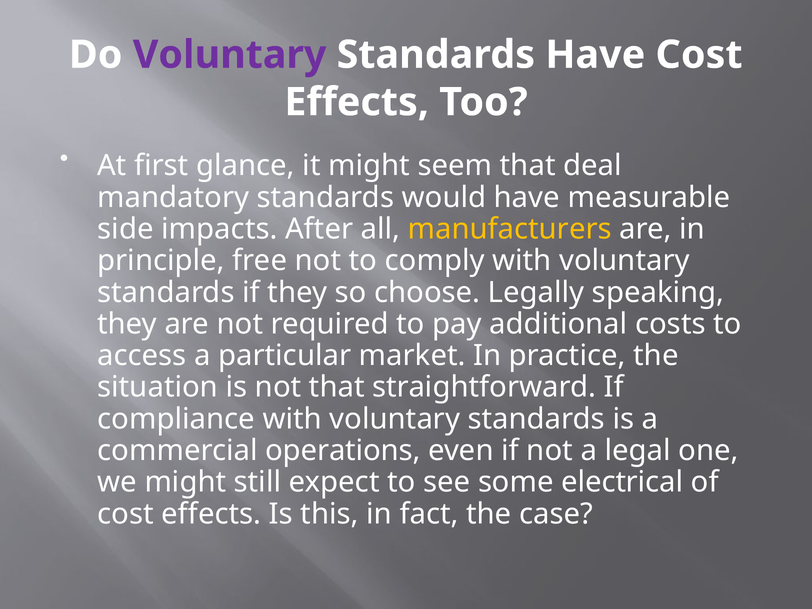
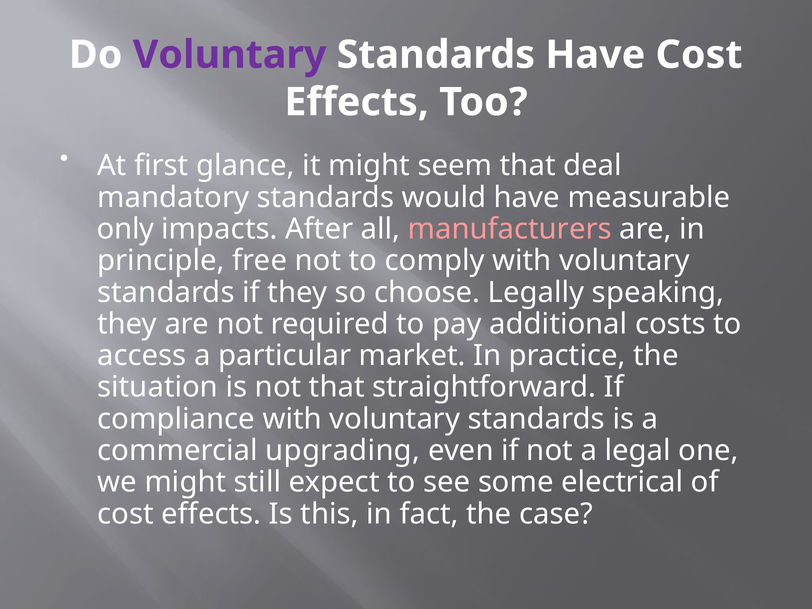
side: side -> only (126, 229)
manufacturers colour: yellow -> pink (510, 229)
operations: operations -> upgrading (343, 451)
